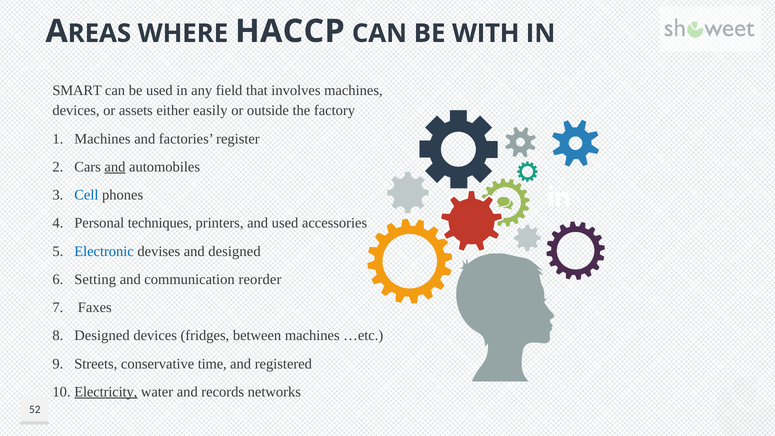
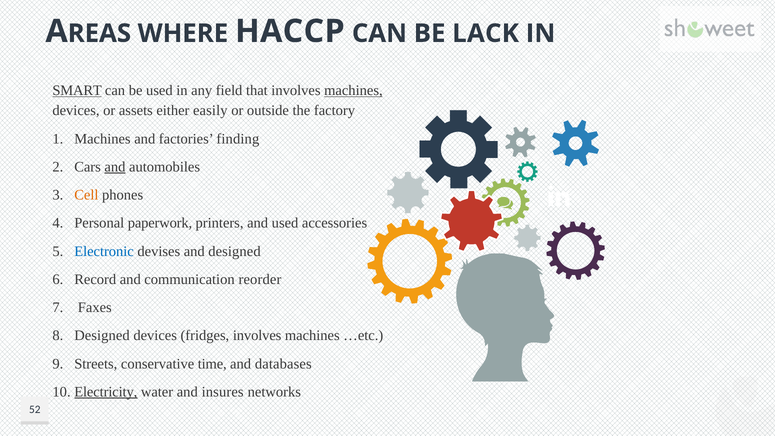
WITH: WITH -> LACK (486, 33)
SMART underline: none -> present (77, 91)
machines underline: none -> present (353, 91)
register: register -> finding (238, 139)
Cell colour: blue -> orange (86, 195)
techniques: techniques -> paperwork (160, 223)
Setting: Setting -> Record (95, 279)
fridges between: between -> involves (257, 336)
registered: registered -> databases (283, 364)
records: records -> insures (223, 392)
